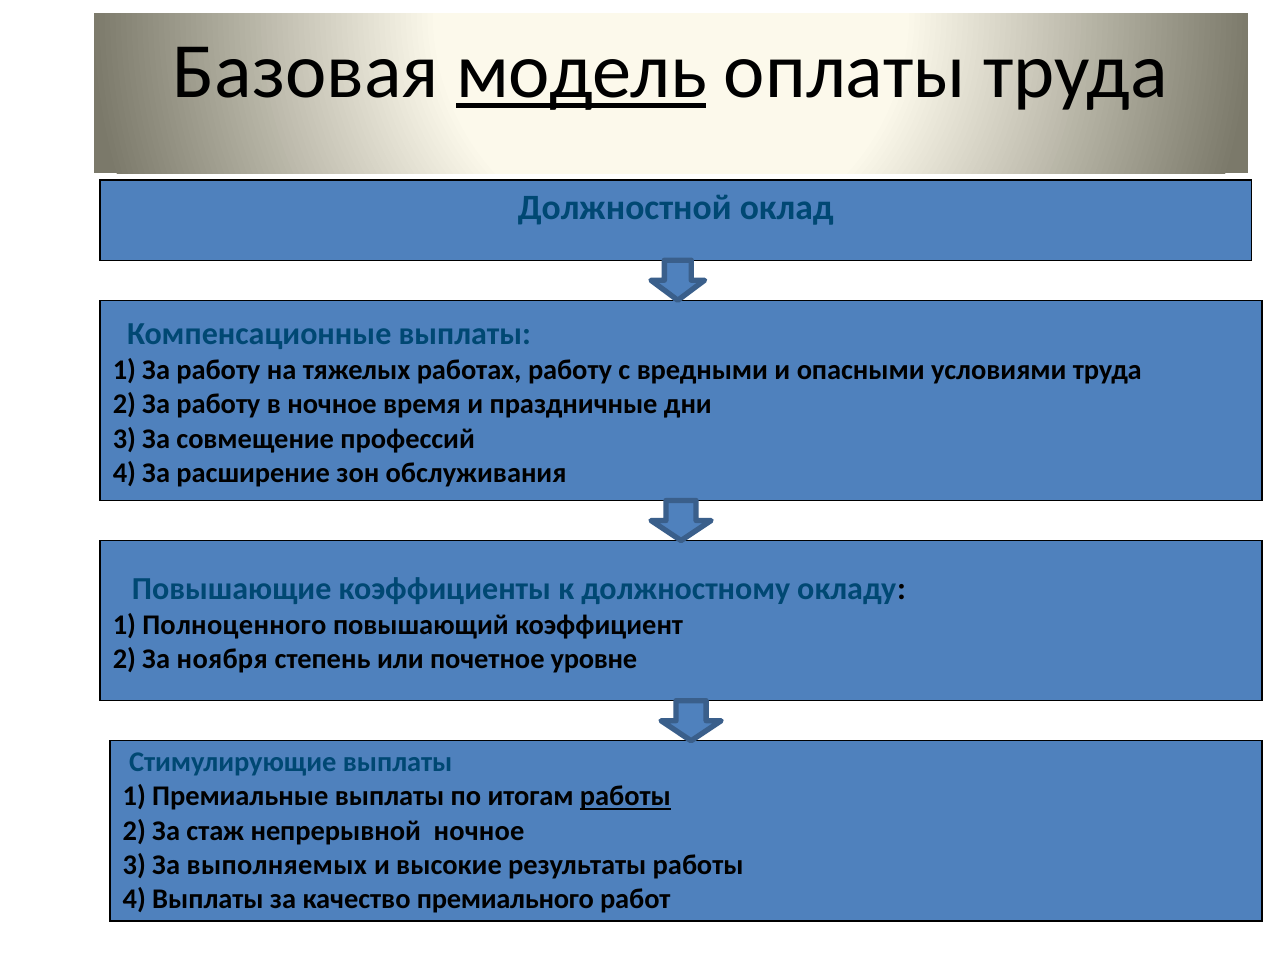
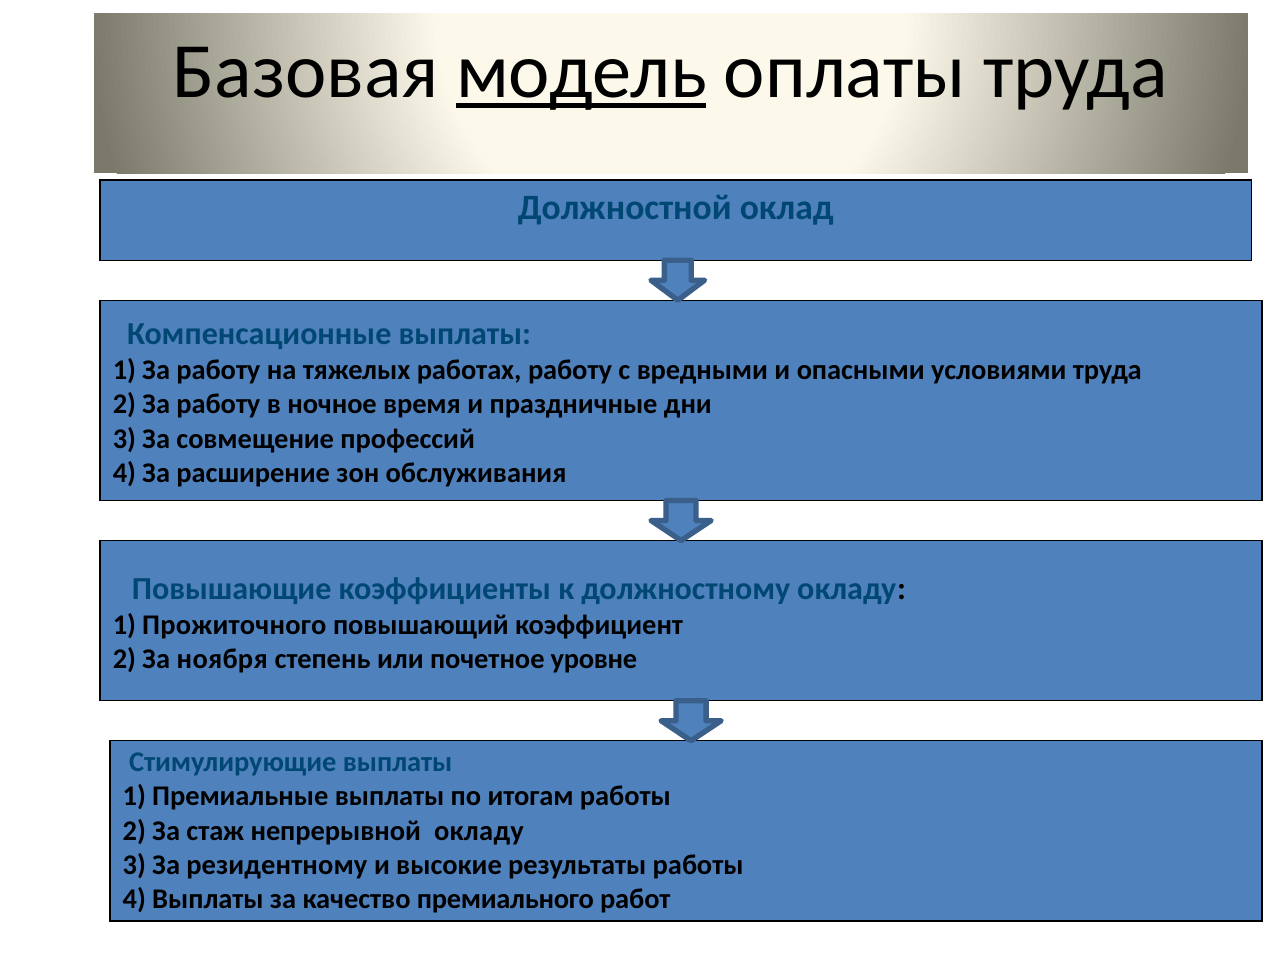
Полноценного: Полноценного -> Прожиточного (234, 625)
работы underline: present -> none (625, 797)
непрерывной ночное: ночное -> окладу (479, 831)
выполняемых: выполняемых -> резидентному (277, 865)
